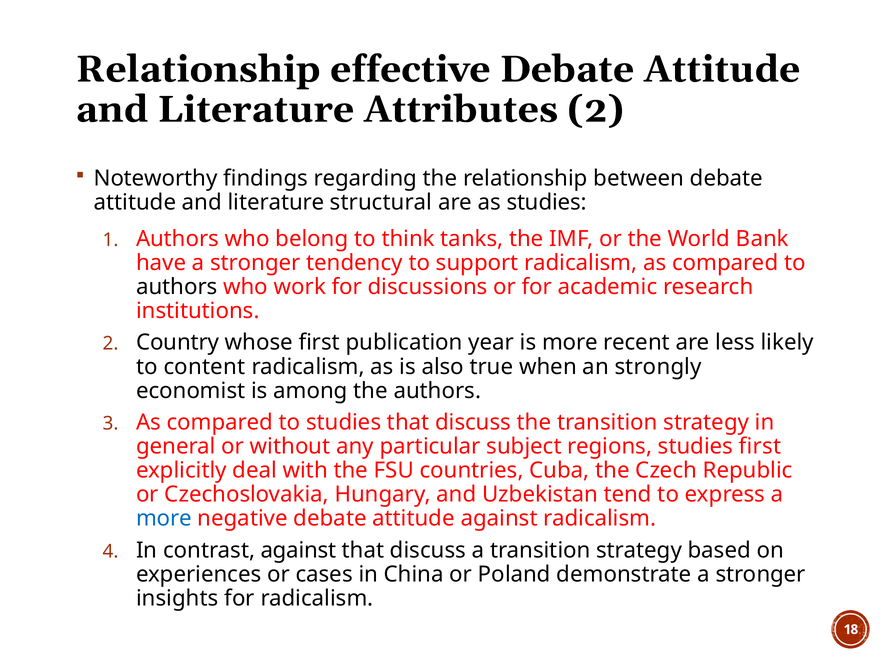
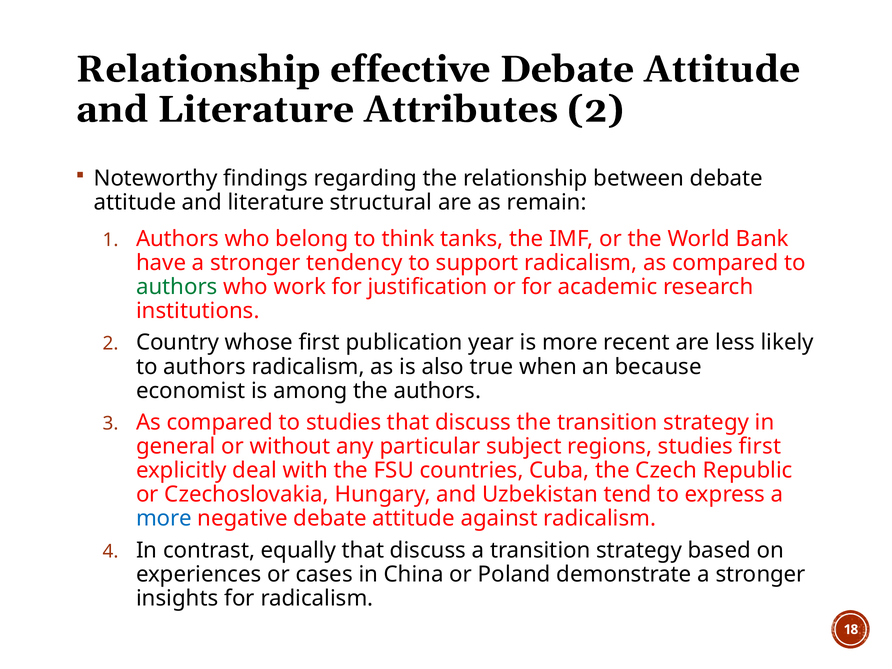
as studies: studies -> remain (547, 202)
authors colour: black -> green (177, 287)
discussions: discussions -> justification (428, 287)
content: content -> authors (204, 367)
strongly: strongly -> because (658, 367)
contrast against: against -> equally (298, 550)
